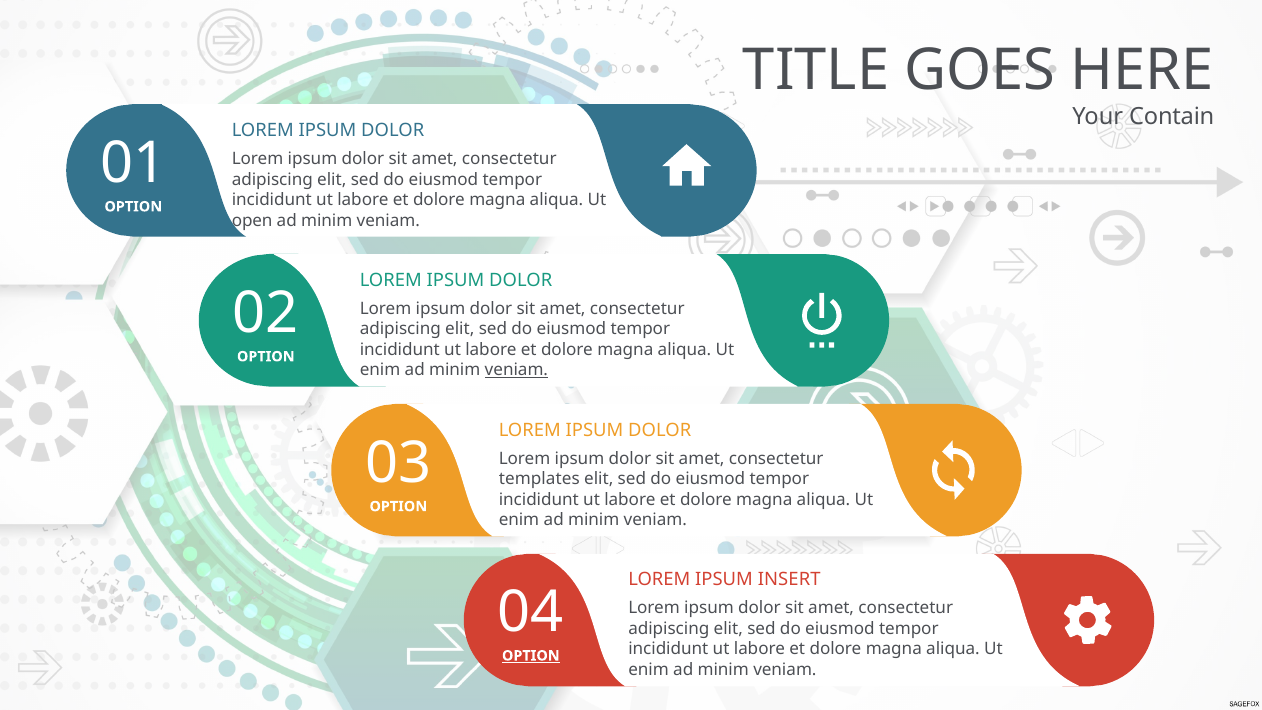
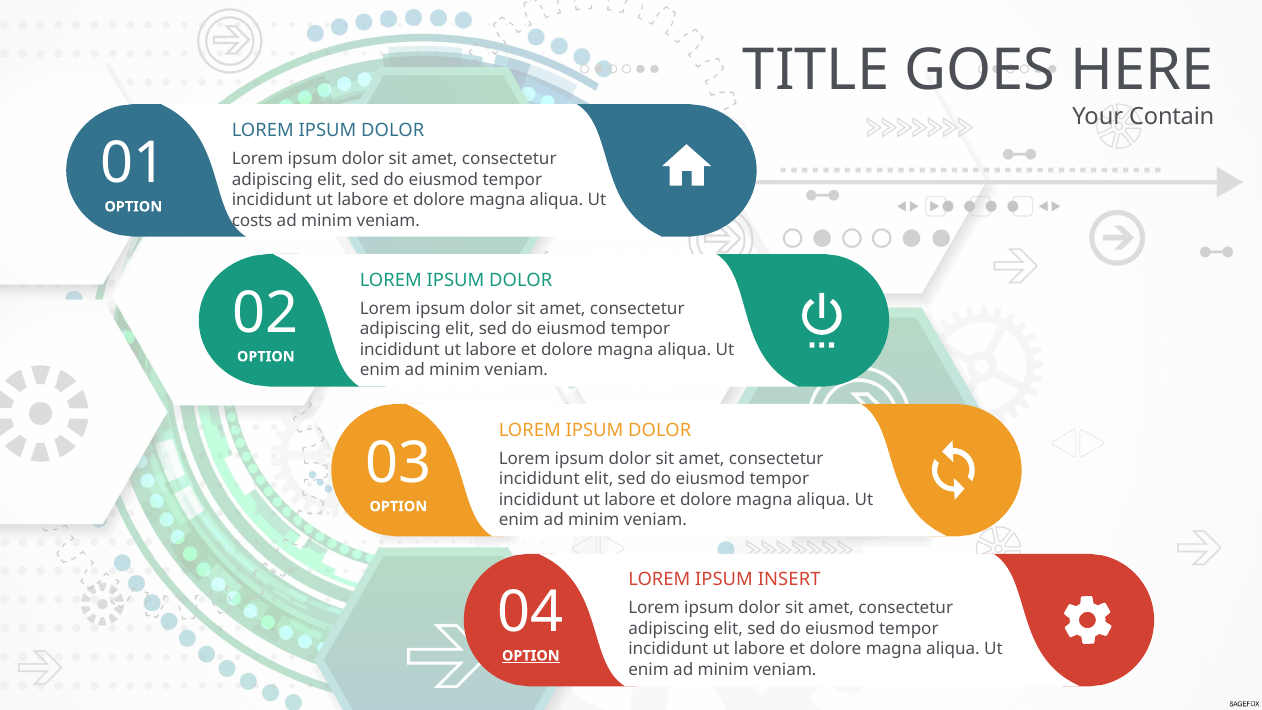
open: open -> costs (252, 221)
veniam underline: present -> none (516, 370)
templates: templates -> incididunt (539, 479)
